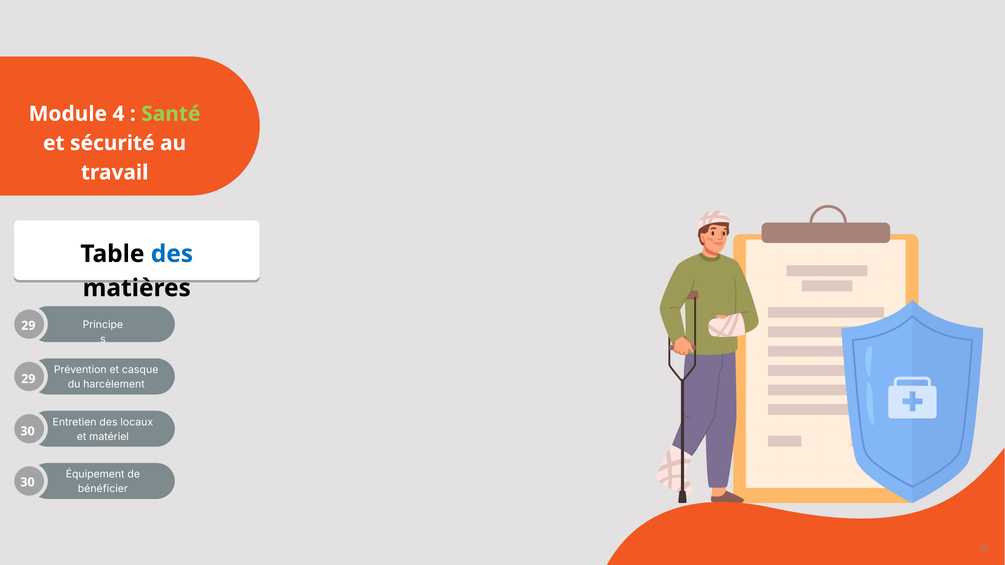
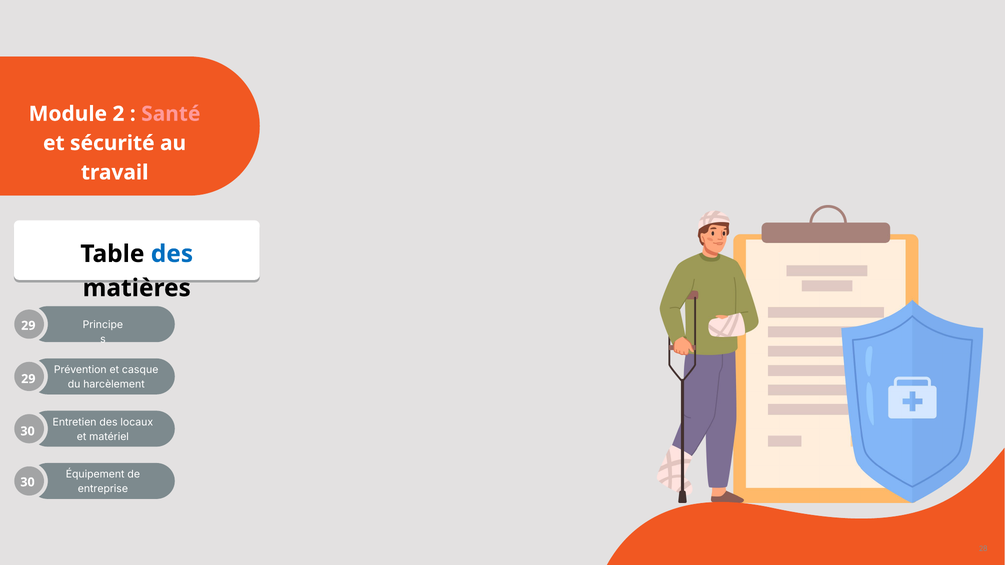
4: 4 -> 2 (118, 114)
Santé colour: light green -> pink (171, 114)
bénéficier: bénéficier -> entreprise (103, 489)
